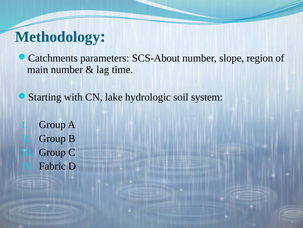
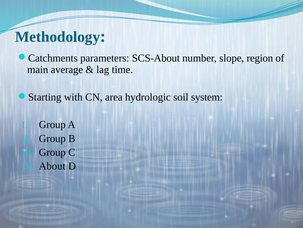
main number: number -> average (67, 69)
lake: lake -> area (114, 97)
Fabric: Fabric -> About (52, 166)
